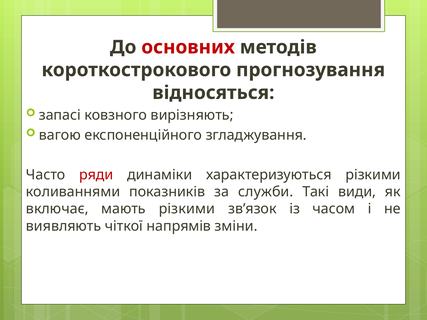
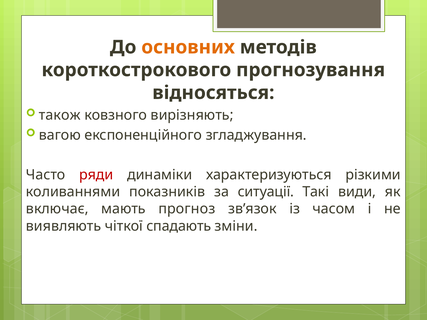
основних colour: red -> orange (188, 47)
запасі: запасі -> також (60, 115)
служби: служби -> ситуації (266, 192)
мають різкими: різкими -> прогноз (187, 209)
напрямів: напрямів -> спадають (179, 226)
